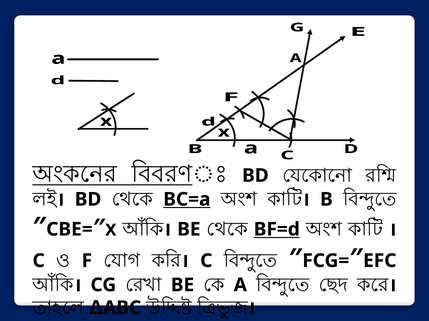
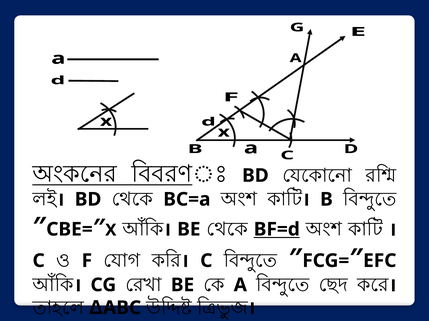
BC=a underline: present -> none (187, 200)
